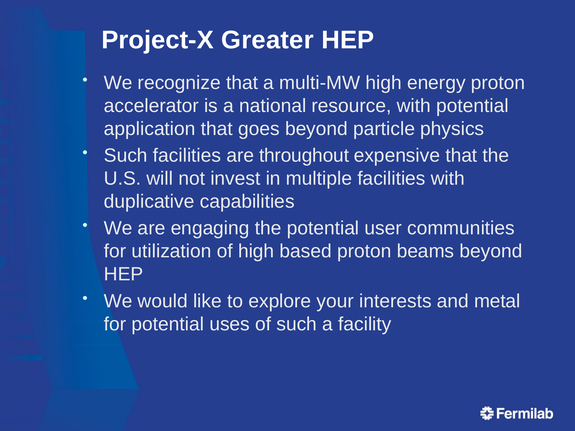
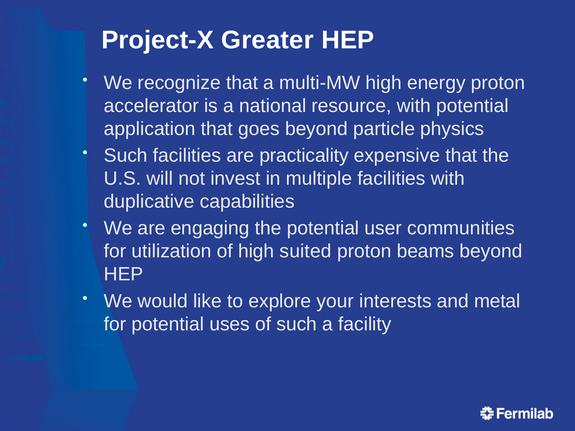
throughout: throughout -> practicality (304, 156)
based: based -> suited (306, 251)
